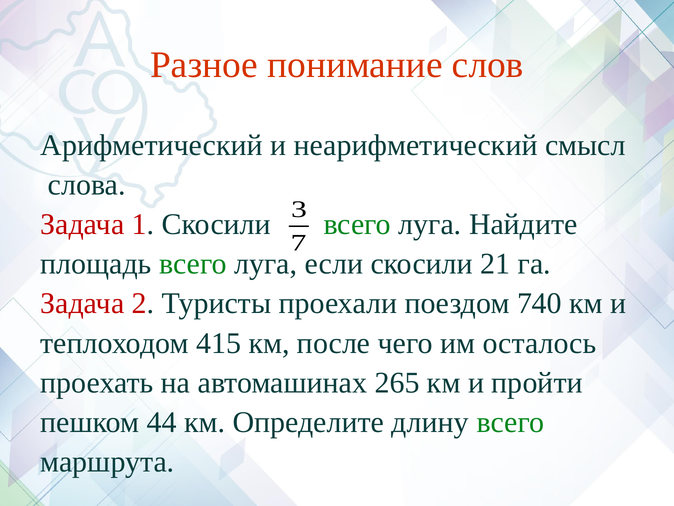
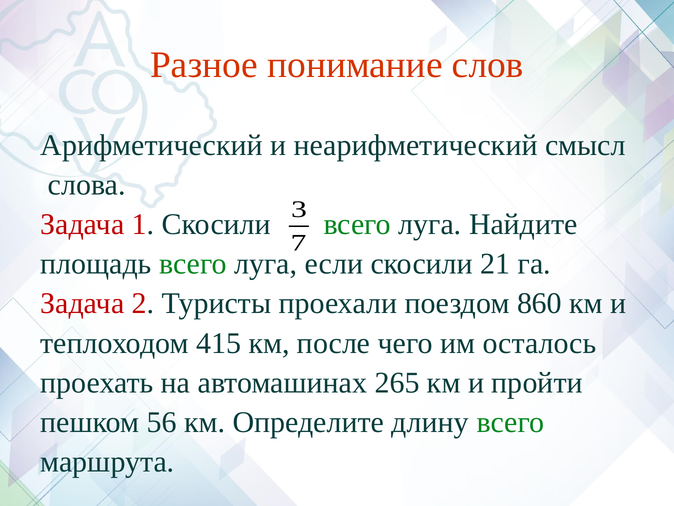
740: 740 -> 860 (539, 303)
44: 44 -> 56 (162, 422)
